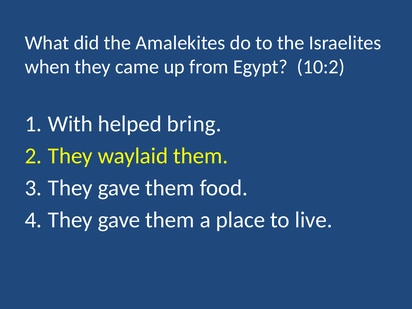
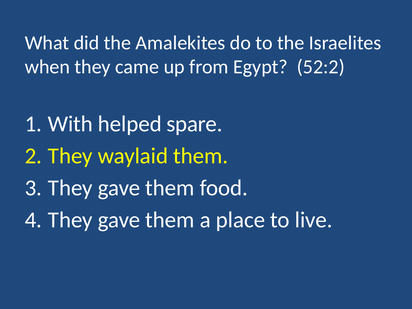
10:2: 10:2 -> 52:2 (321, 67)
bring: bring -> spare (195, 124)
